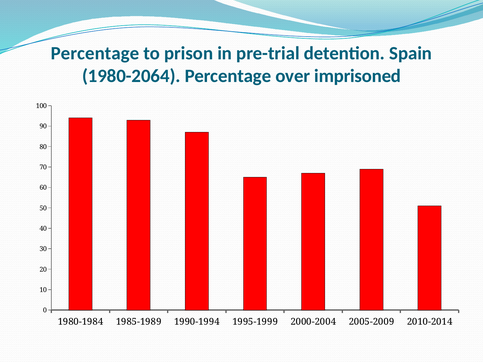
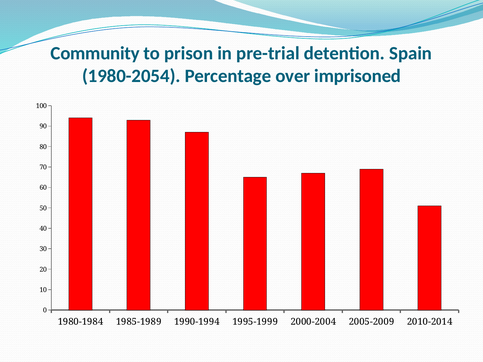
Percentage: Percentage -> Community (95, 53)
1980-2064: 1980-2064 -> 1980-2054 (131, 76)
